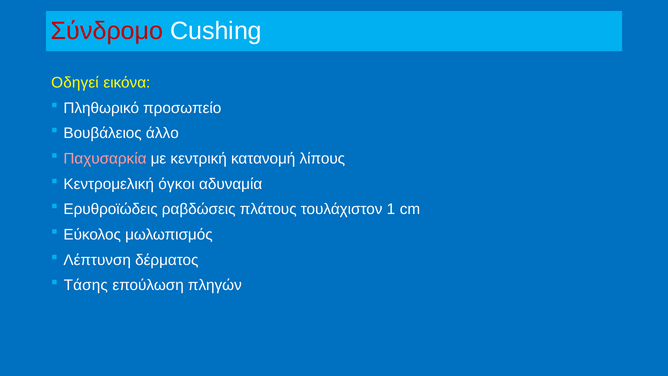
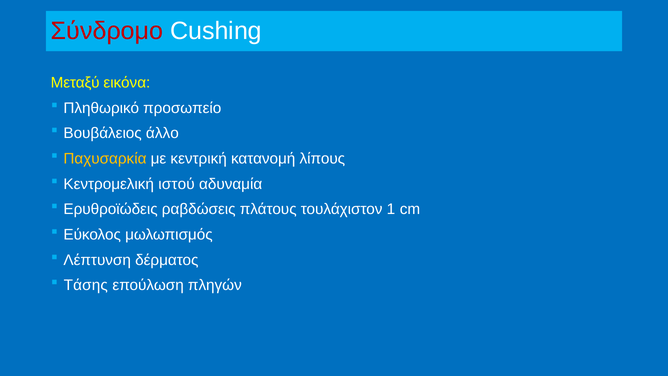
Οδηγεί: Οδηγεί -> Μεταξύ (75, 83)
Παχυσαρκία colour: pink -> yellow (105, 159)
όγκοι: όγκοι -> ιστού (176, 184)
